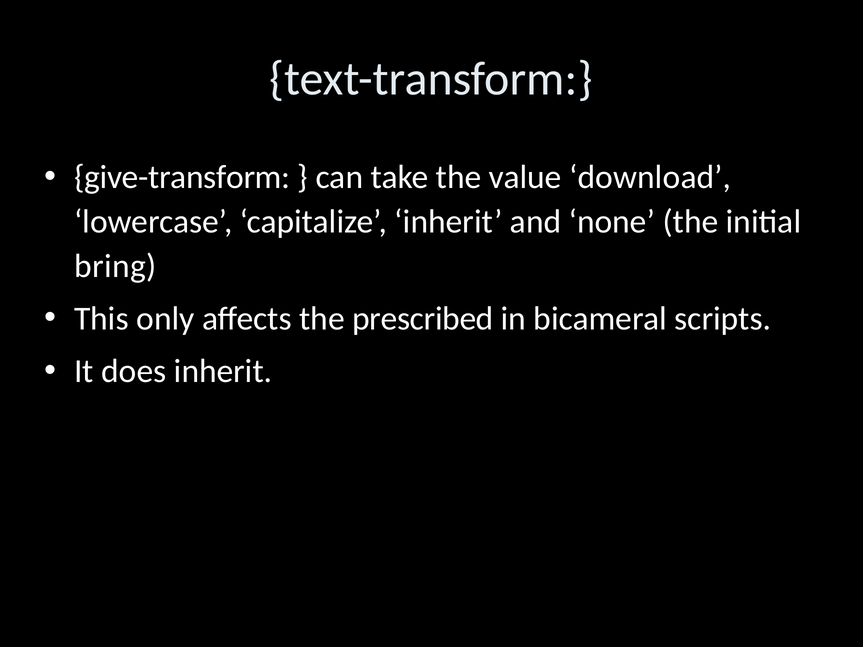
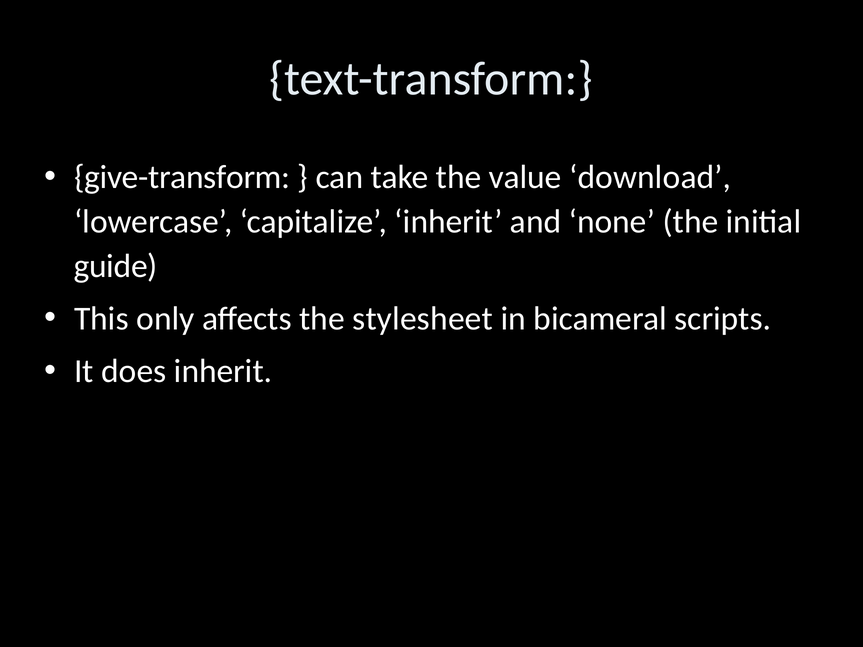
bring: bring -> guide (116, 266)
prescribed: prescribed -> stylesheet (423, 319)
